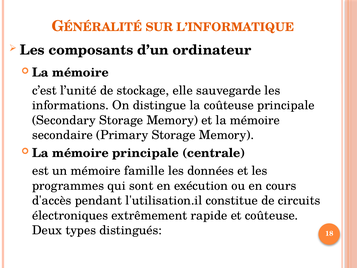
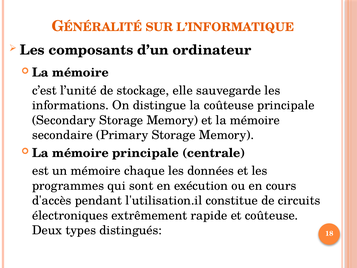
famille: famille -> chaque (144, 171)
